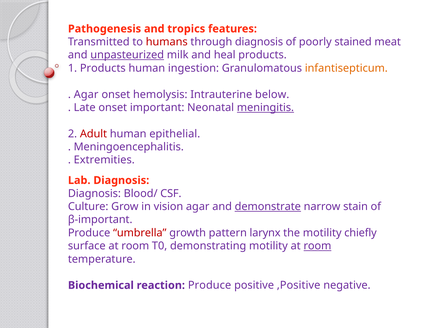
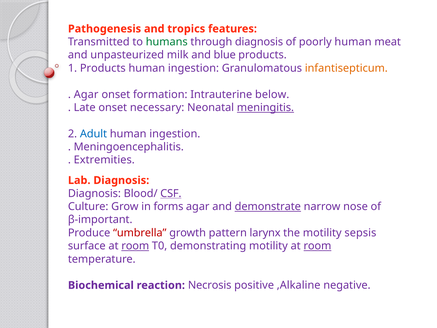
humans colour: red -> green (167, 42)
poorly stained: stained -> human (353, 42)
unpasteurized underline: present -> none (127, 55)
heal: heal -> blue (225, 55)
hemolysis: hemolysis -> formation (160, 94)
important: important -> necessary (157, 107)
Adult colour: red -> blue (94, 134)
epithelial: epithelial -> ingestion (175, 134)
CSF underline: none -> present (171, 193)
vision: vision -> forms (168, 206)
stain: stain -> nose (356, 206)
chiefly: chiefly -> sepsis (360, 233)
room underline: none -> present (135, 246)
reaction Produce: Produce -> Necrosis (210, 285)
,Positive: ,Positive -> ,Alkaline (299, 285)
